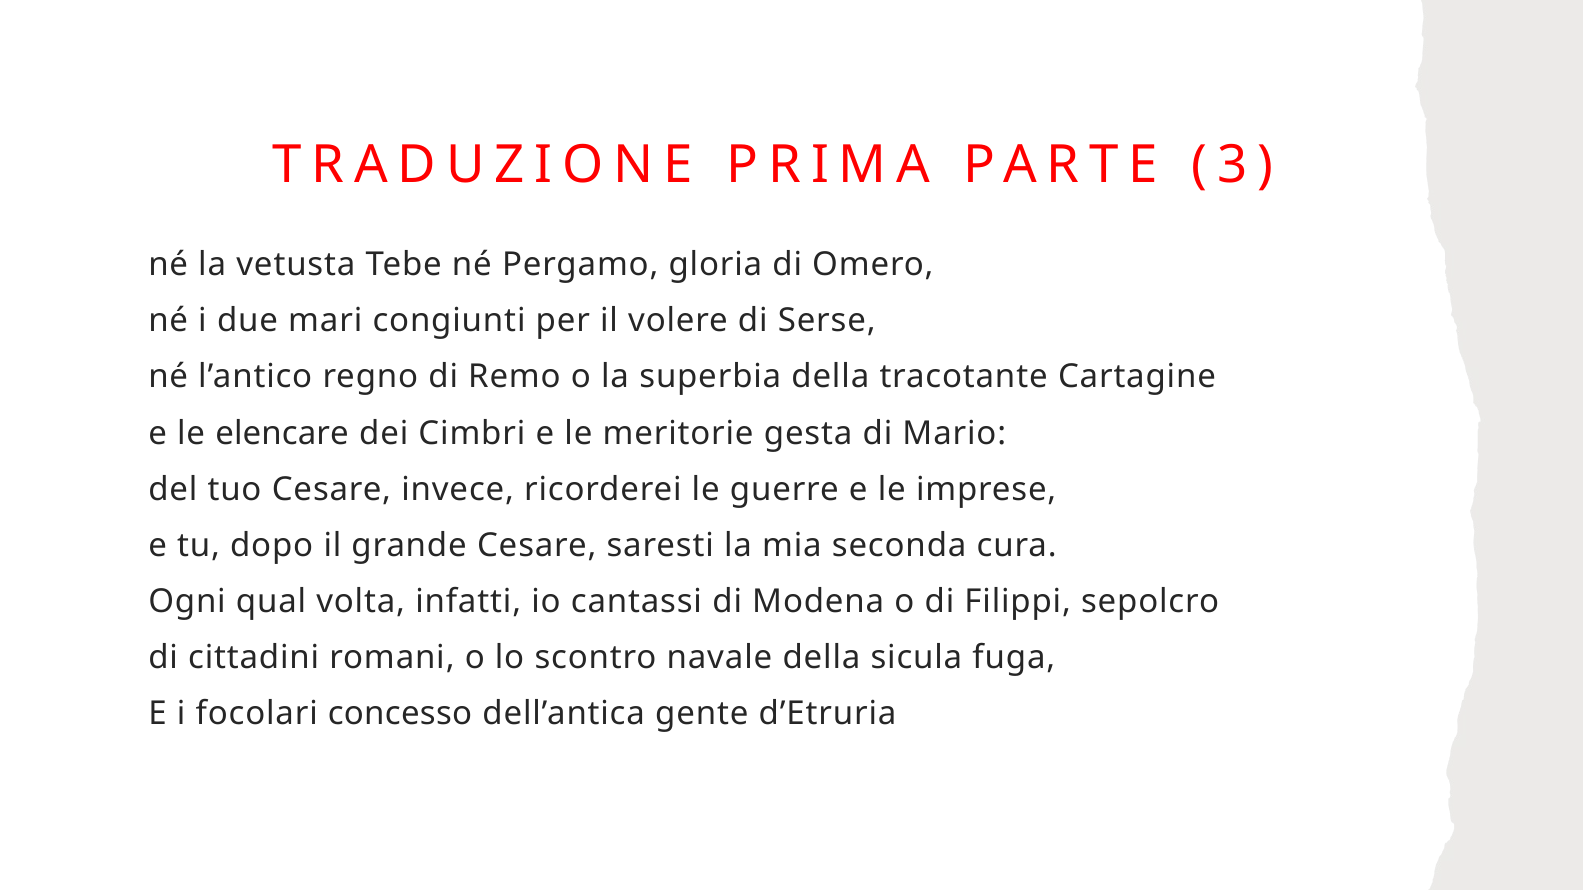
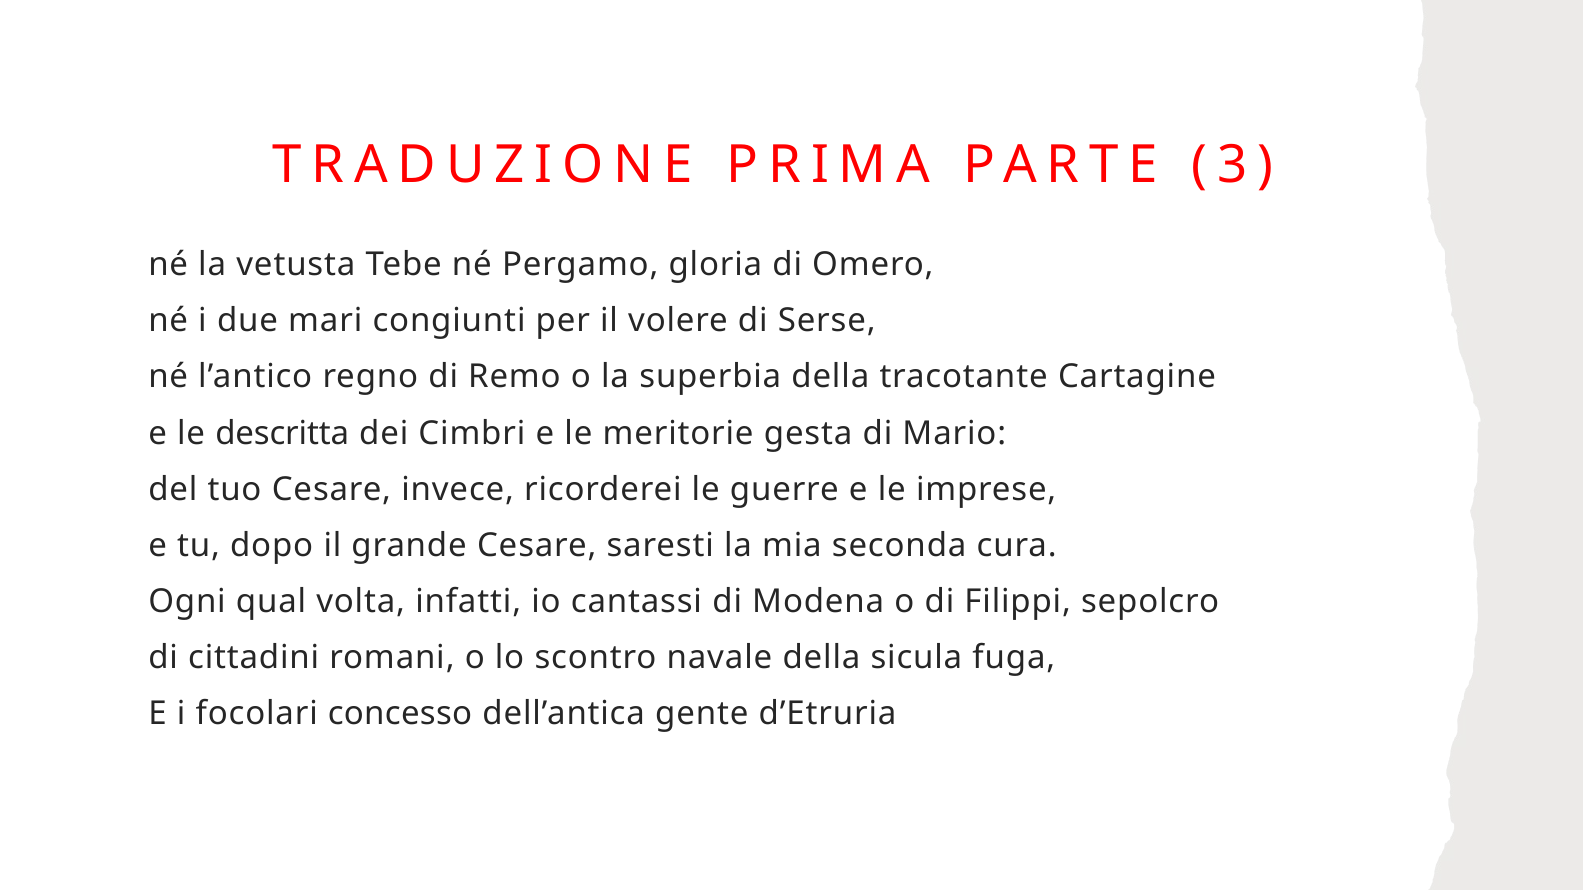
elencare: elencare -> descritta (282, 433)
